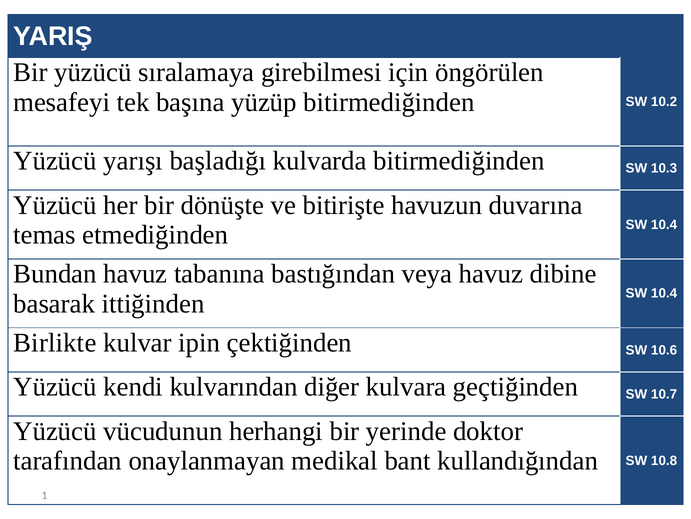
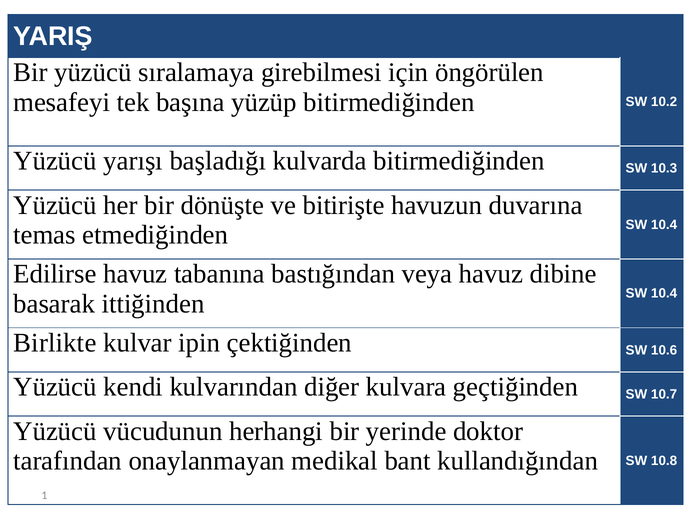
Bundan: Bundan -> Edilirse (55, 274)
